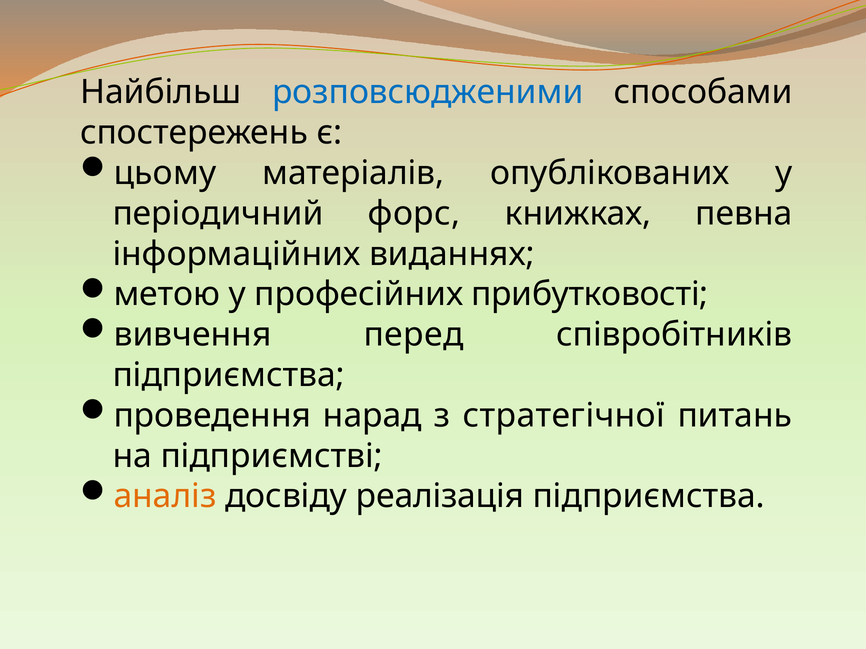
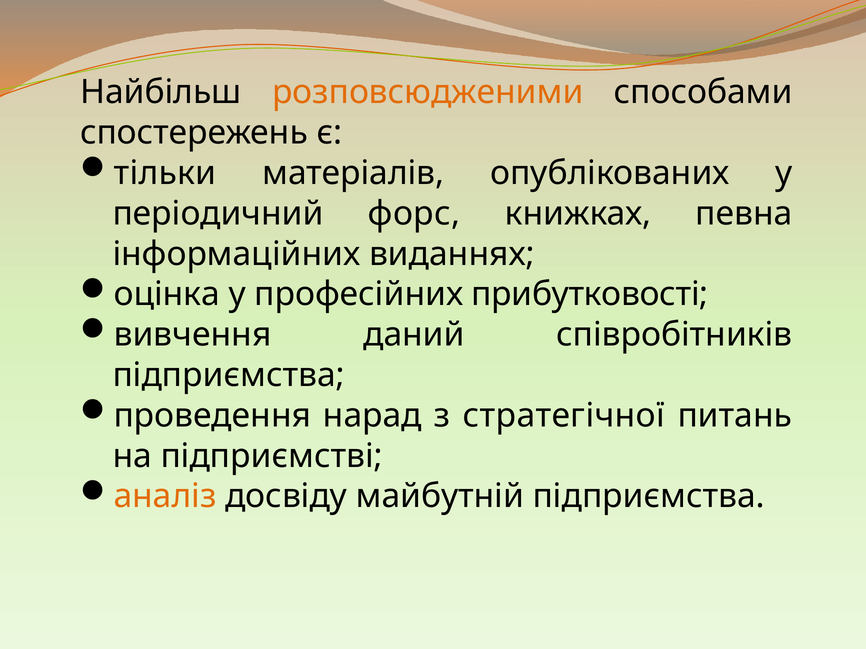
розповсюдженими colour: blue -> orange (428, 92)
цьому: цьому -> тільки (165, 173)
метою: метою -> оцінка (167, 295)
перед: перед -> даний (414, 335)
реалізація: реалізація -> майбутній (440, 497)
